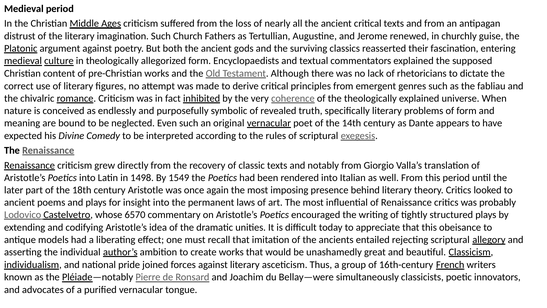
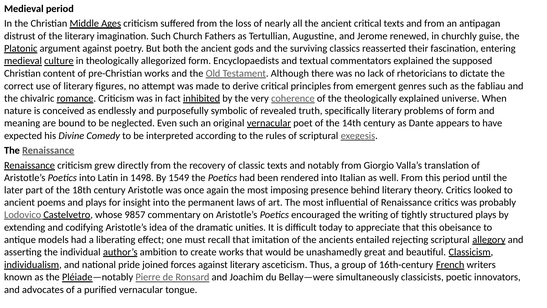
6570: 6570 -> 9857 (135, 215)
